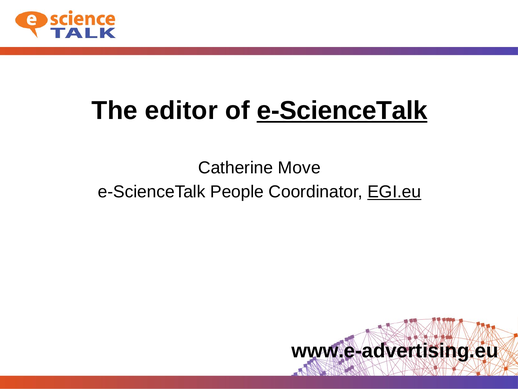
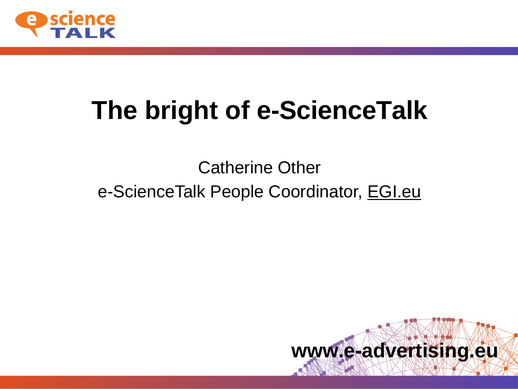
editor: editor -> bright (181, 111)
e-ScienceTalk underline: present -> none (342, 111)
Move: Move -> Other (299, 168)
